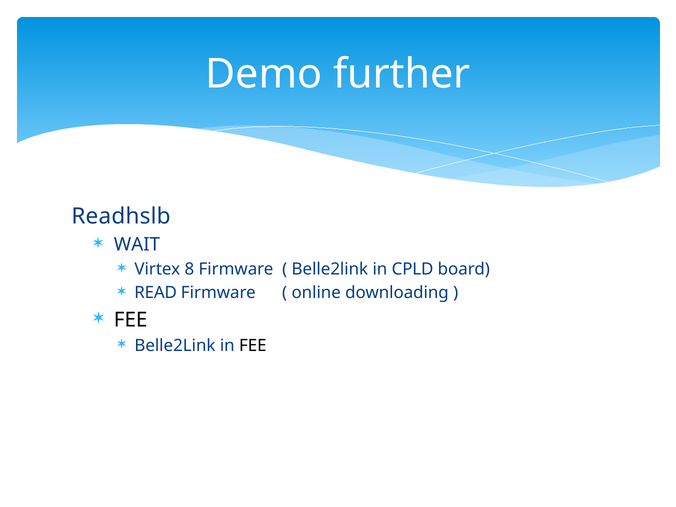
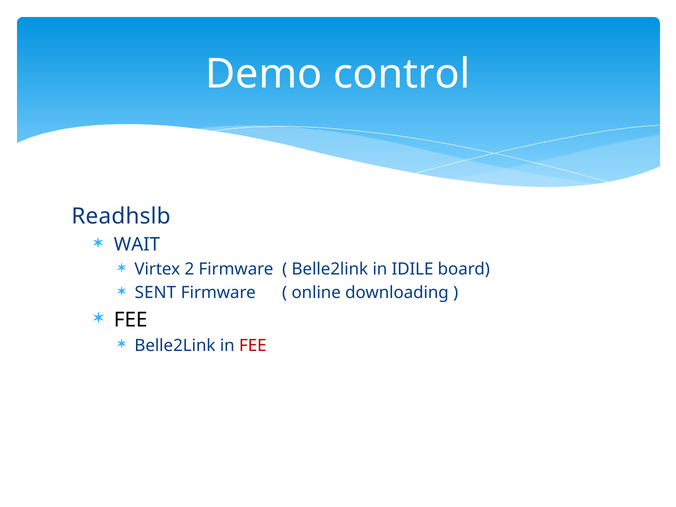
further: further -> control (402, 74)
8: 8 -> 2 (189, 269)
CPLD: CPLD -> IDILE (413, 269)
READ: READ -> SENT (155, 293)
FEE colour: black -> red (253, 345)
